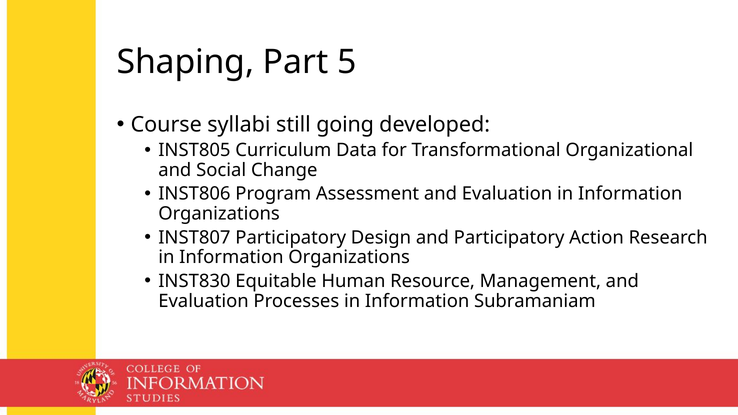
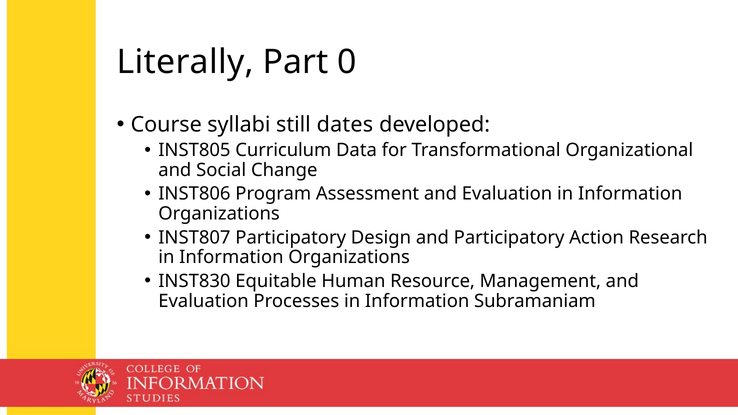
Shaping: Shaping -> Literally (185, 62)
5: 5 -> 0 (347, 62)
going: going -> dates (345, 125)
